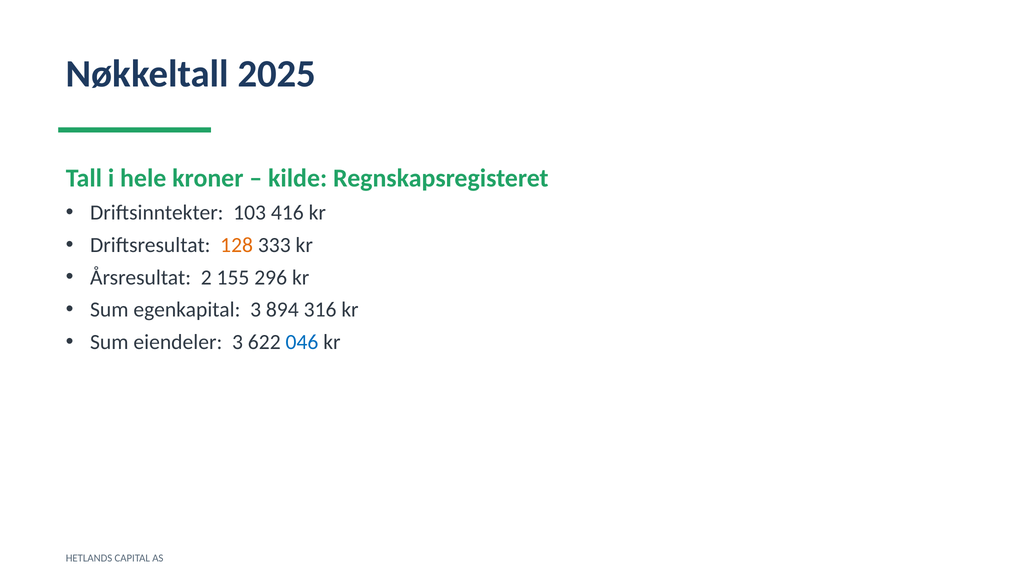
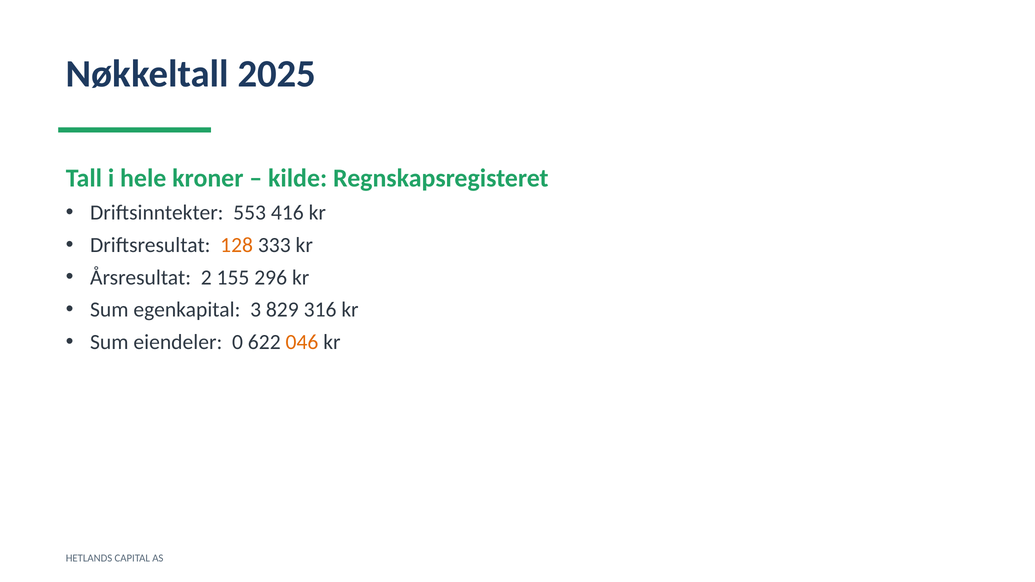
103: 103 -> 553 (250, 213)
894: 894 -> 829 (282, 310)
eiendeler 3: 3 -> 0 (238, 342)
046 colour: blue -> orange (302, 342)
